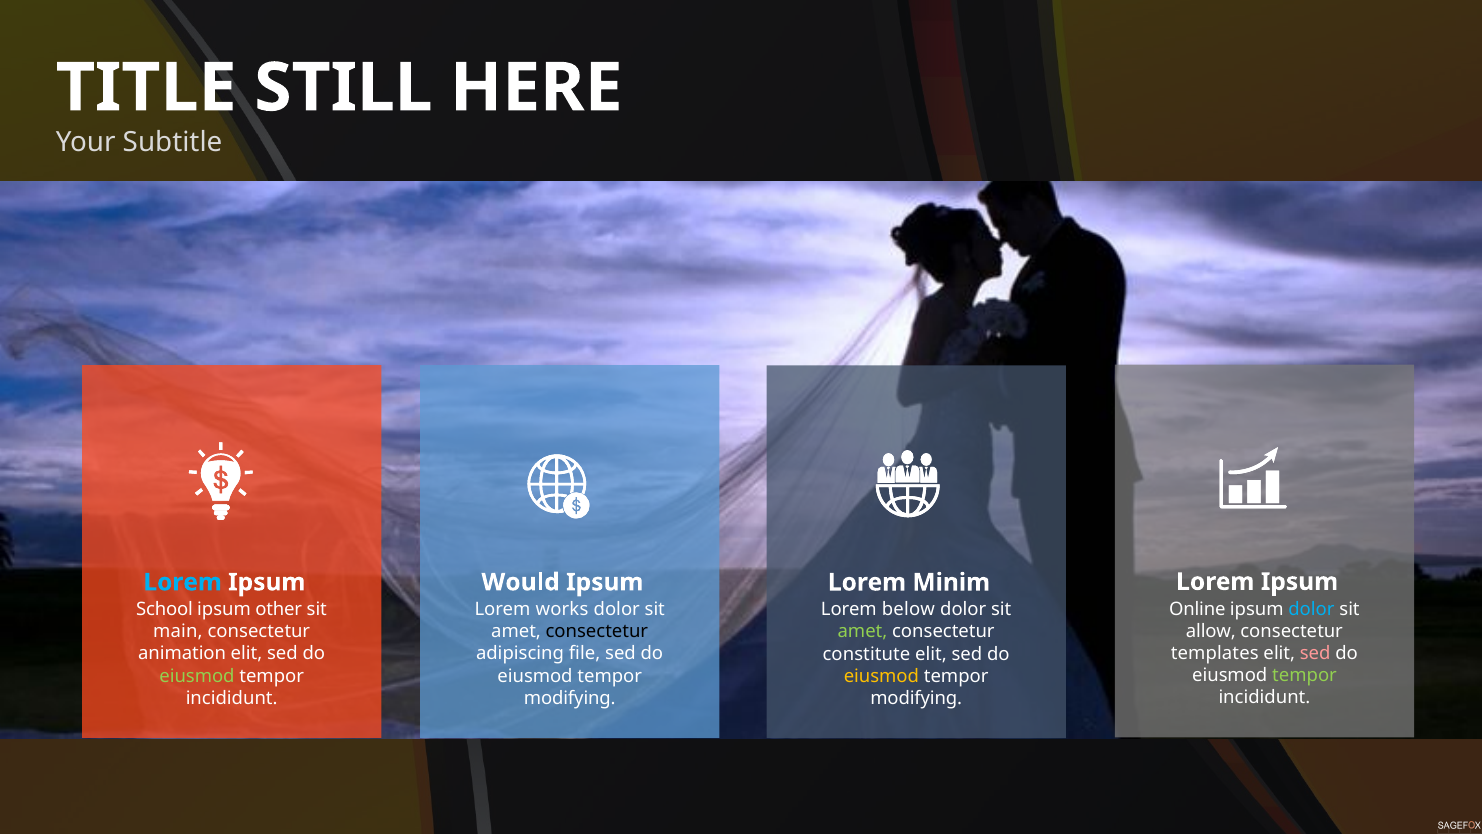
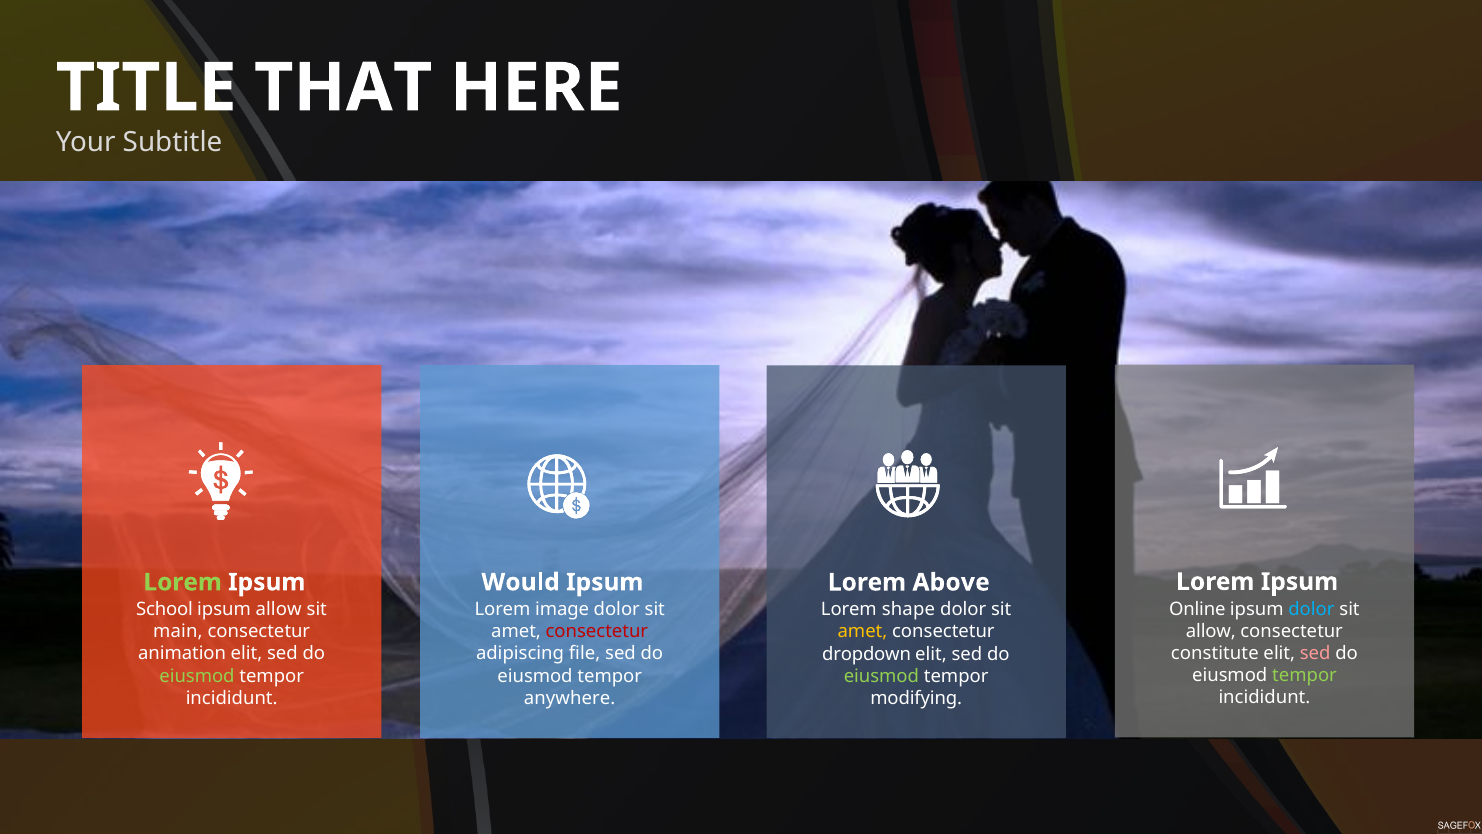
STILL: STILL -> THAT (343, 88)
Lorem colour: light blue -> light green (183, 582)
Minim: Minim -> Above (951, 582)
ipsum other: other -> allow (279, 609)
works: works -> image (562, 609)
below: below -> shape (908, 609)
consectetur colour: black -> red (597, 631)
amet colour: light green -> yellow (862, 631)
templates: templates -> constitute (1215, 653)
constitute: constitute -> dropdown (867, 654)
eiusmod colour: yellow -> light green (881, 676)
modifying: modifying -> anywhere (570, 698)
